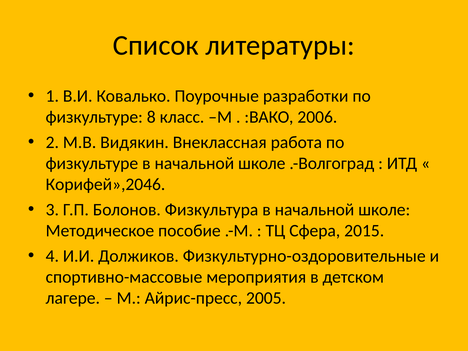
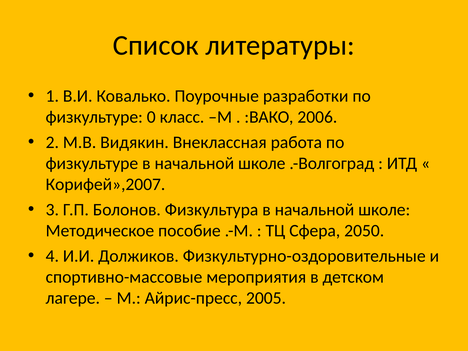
8: 8 -> 0 (151, 117)
Корифей»,2046: Корифей»,2046 -> Корифей»,2007 (105, 184)
2015: 2015 -> 2050 (364, 231)
